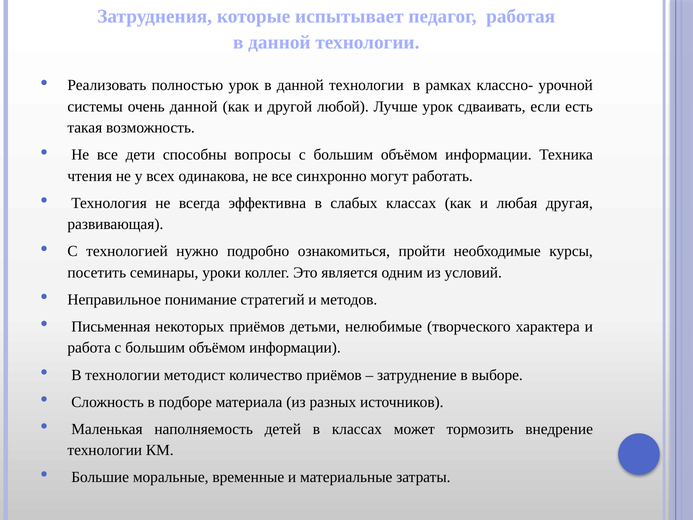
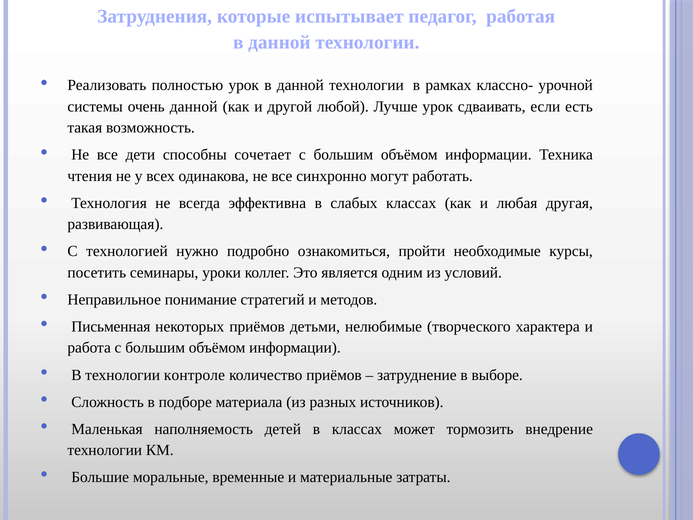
вопросы: вопросы -> сочетает (263, 155)
методист: методист -> контроле (194, 375)
